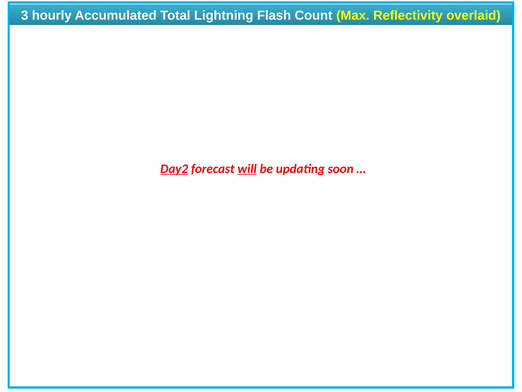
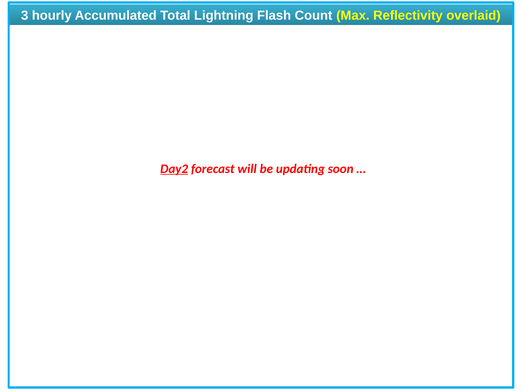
will underline: present -> none (247, 169)
